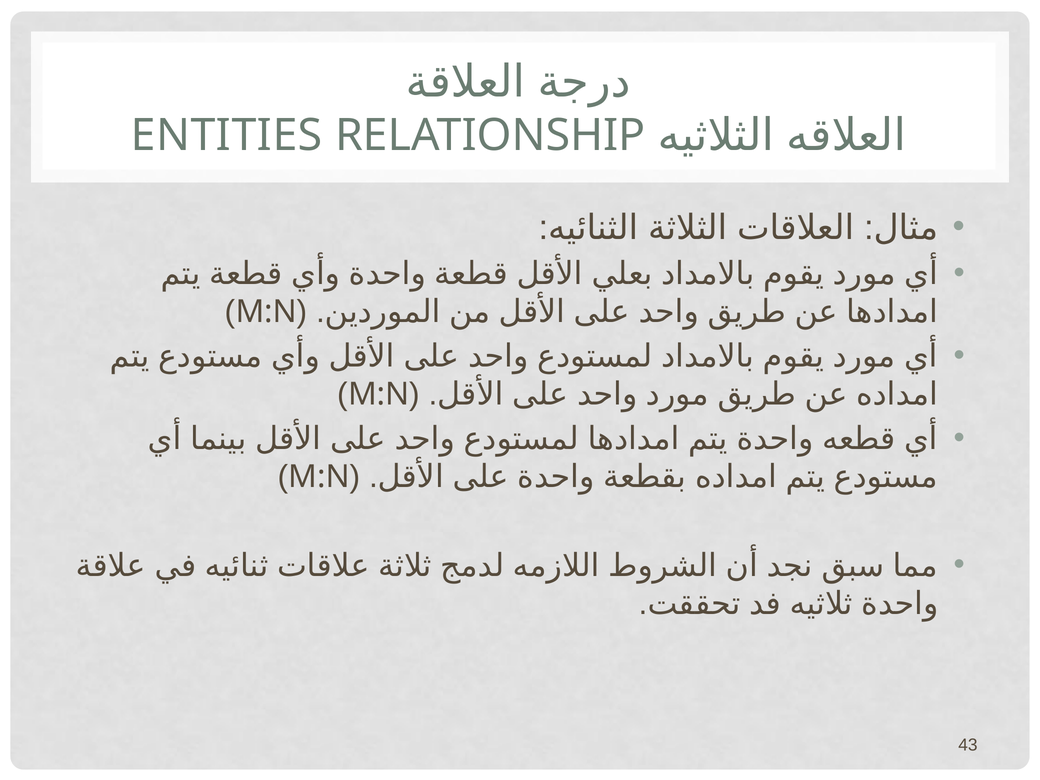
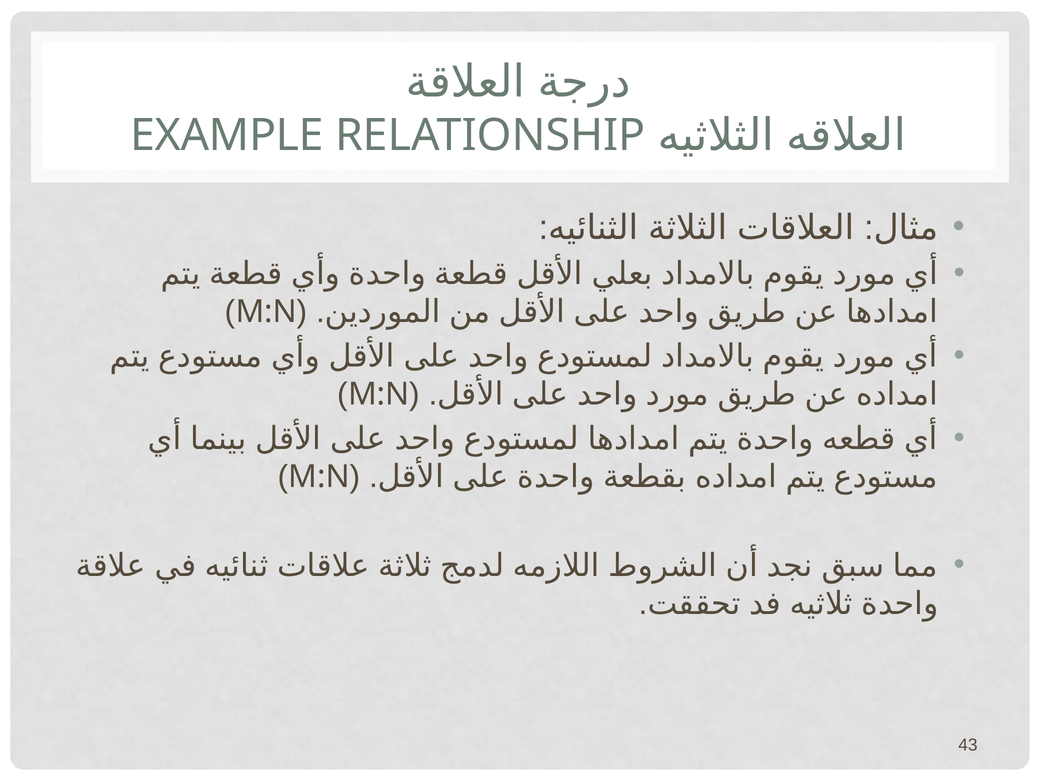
ENTITIES: ENTITIES -> EXAMPLE (227, 136)
